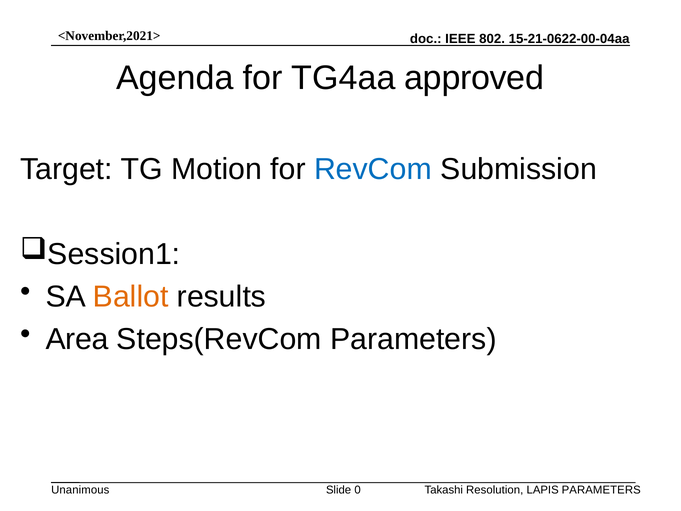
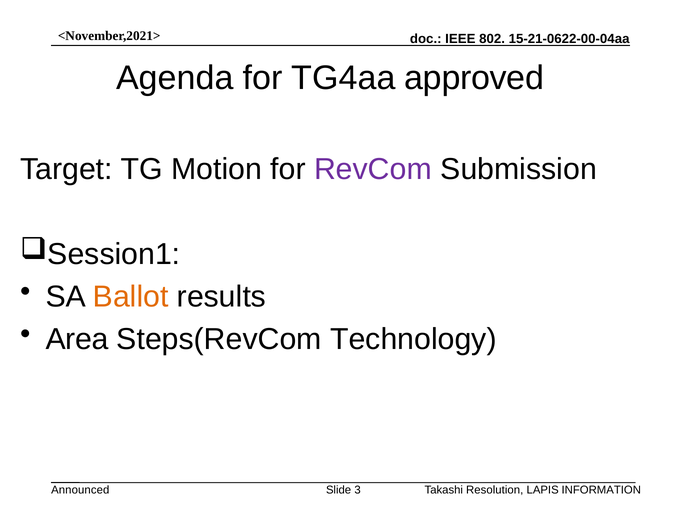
RevCom colour: blue -> purple (373, 169)
Steps(RevCom Parameters: Parameters -> Technology (413, 339)
Unanimous: Unanimous -> Announced (80, 490)
0: 0 -> 3 (358, 490)
LAPIS PARAMETERS: PARAMETERS -> INFORMATION (601, 490)
